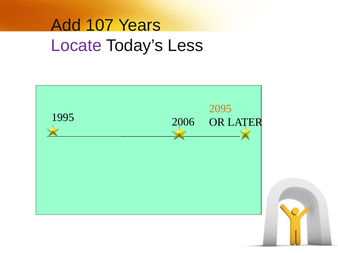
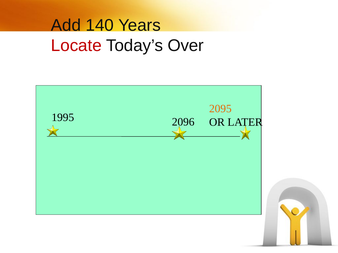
107: 107 -> 140 (100, 25)
Locate colour: purple -> red (76, 46)
Less: Less -> Over (186, 46)
2006: 2006 -> 2096 (183, 122)
